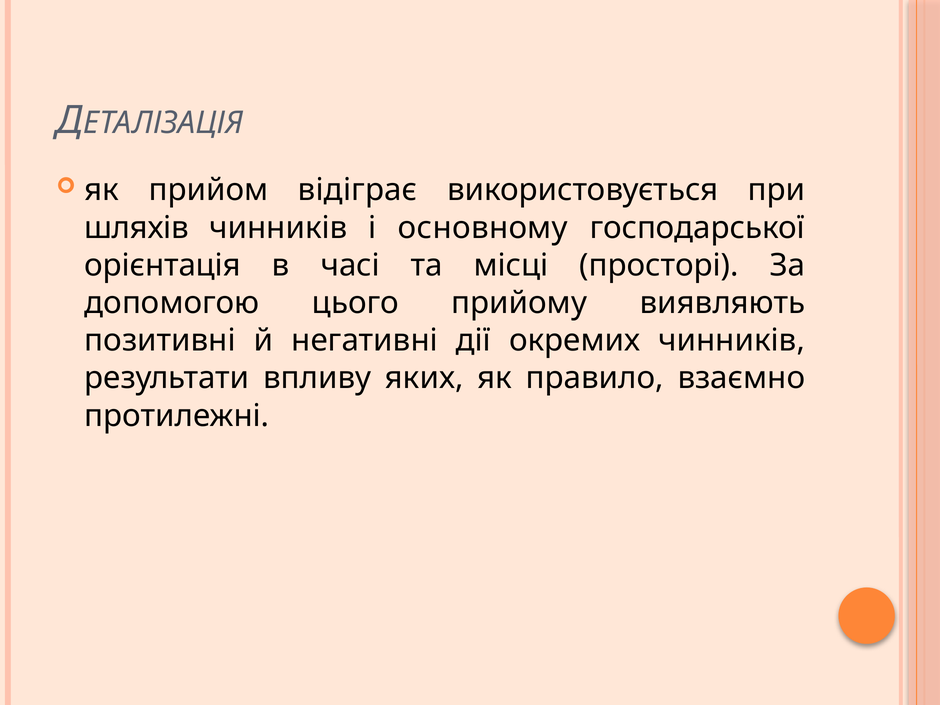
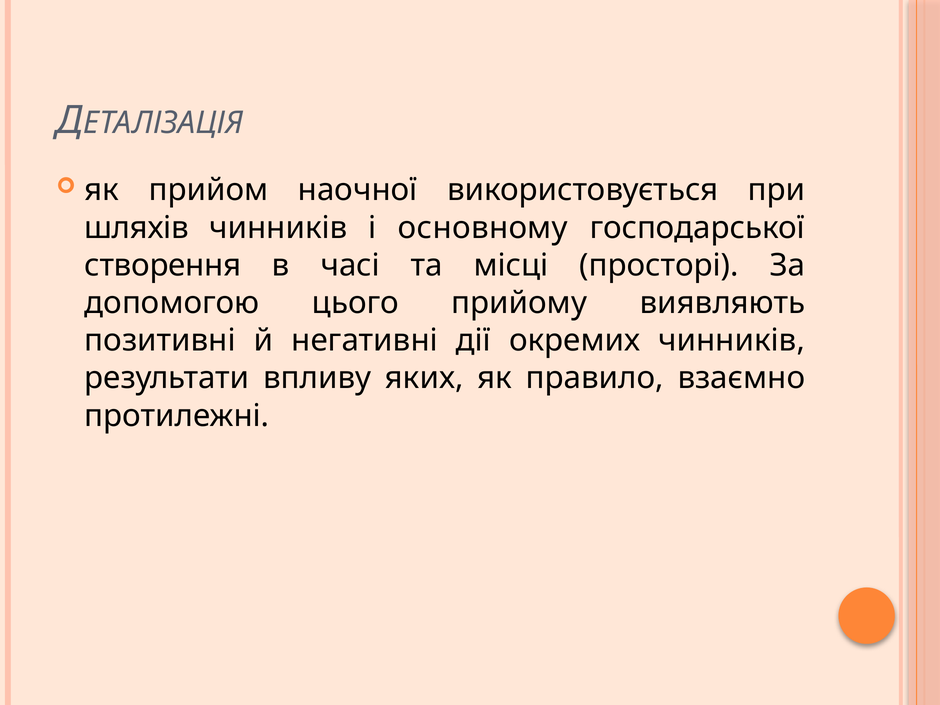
відіграє: відіграє -> наочної (358, 190)
орієнтація: орієнтація -> створення (163, 265)
